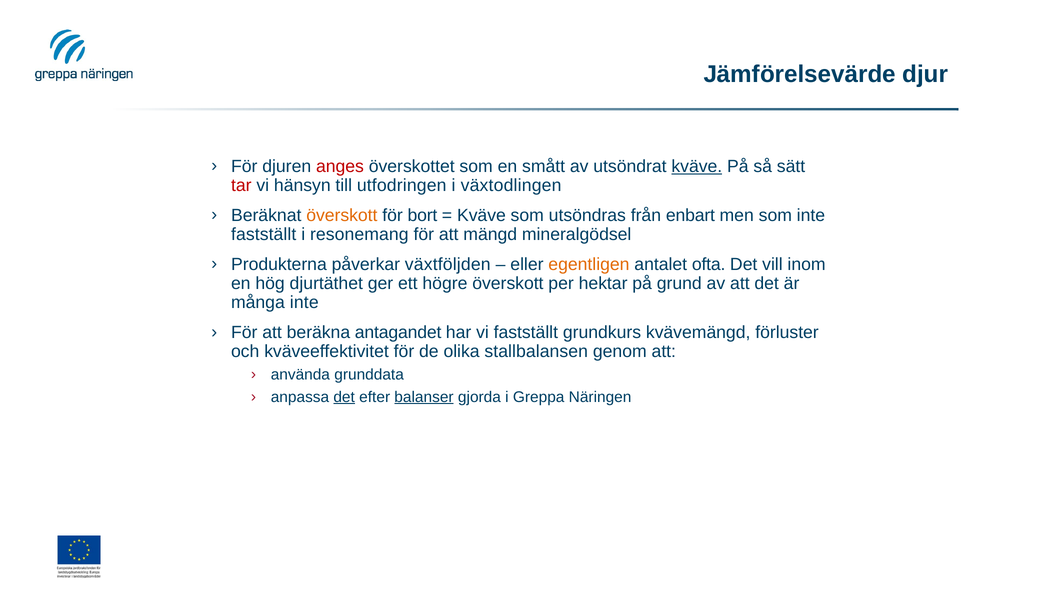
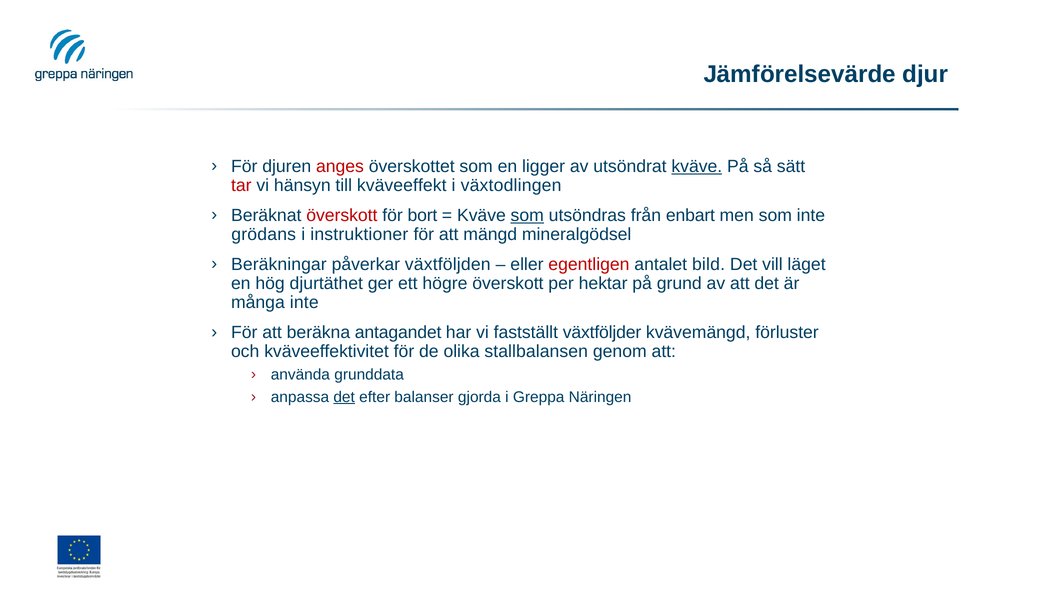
smått: smått -> ligger (544, 166)
utfodringen: utfodringen -> kväveeffekt (402, 185)
överskott colour: orange -> red (342, 215)
som underline: none -> present (527, 215)
fastställt: fastställt -> grödans (264, 234)
resonemang: resonemang -> instruktioner (359, 234)
Produkterna: Produkterna -> Beräkningar (279, 264)
egentligen colour: orange -> red (589, 264)
ofta: ofta -> bild (709, 264)
inom: inom -> läget (807, 264)
grundkurs: grundkurs -> växtföljder (602, 333)
balanser underline: present -> none (424, 397)
